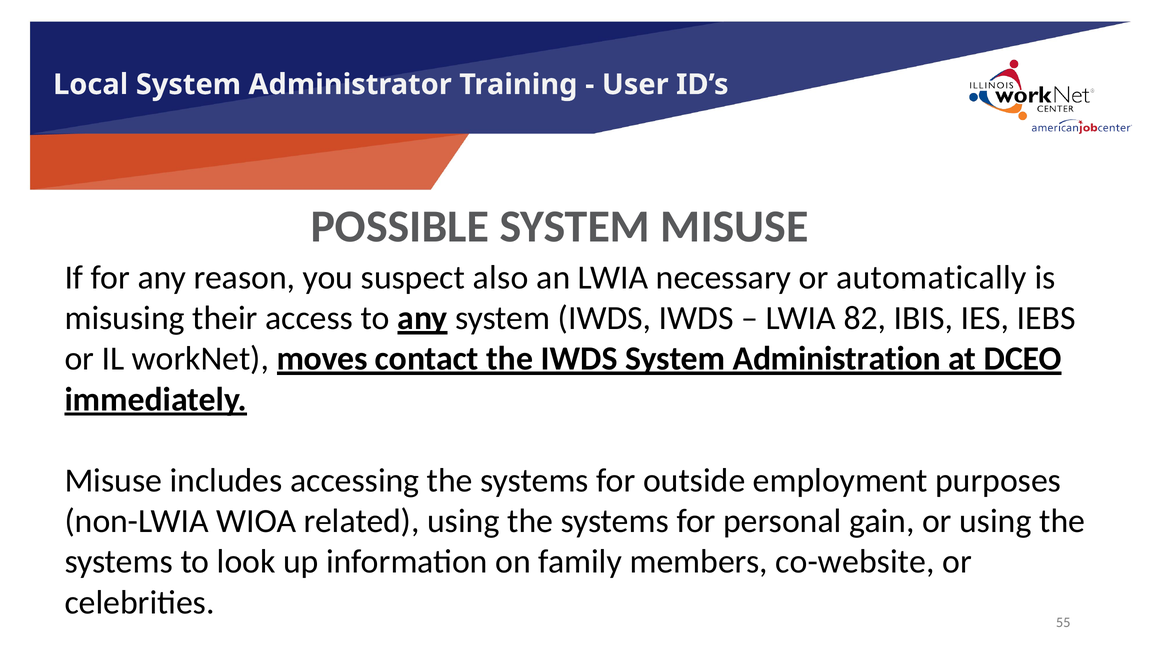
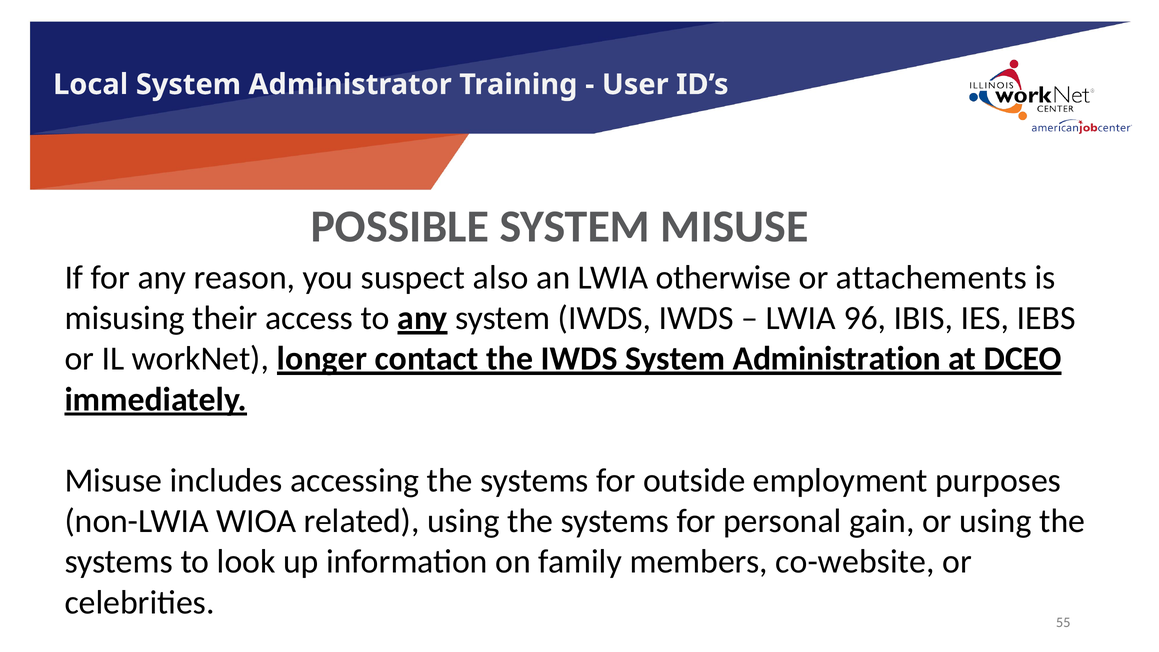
necessary: necessary -> otherwise (724, 278)
automatically: automatically -> attachements (931, 278)
82: 82 -> 96 (865, 318)
moves: moves -> longer (322, 359)
